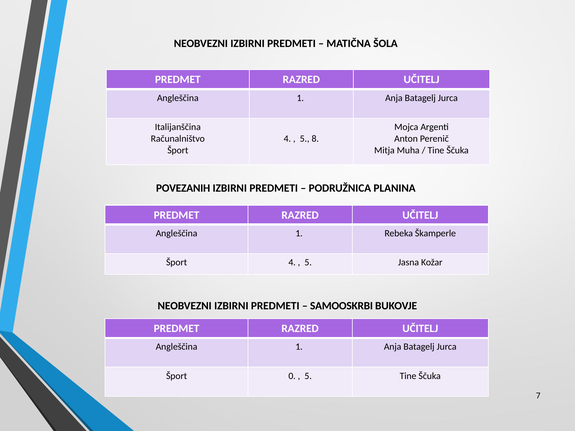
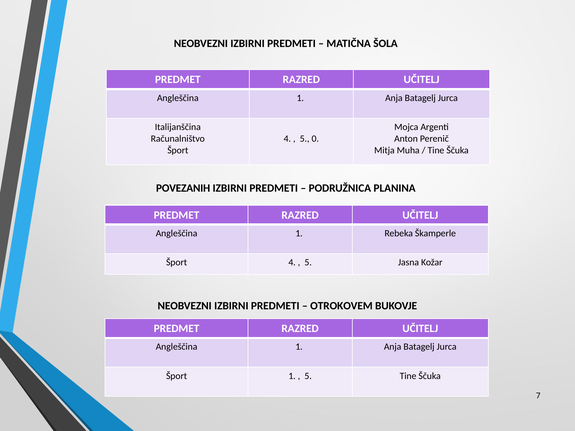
8: 8 -> 0 (315, 139)
SAMOOSKRBI: SAMOOSKRBI -> OTROKOVEM (341, 306)
Šport 0: 0 -> 1 (292, 376)
